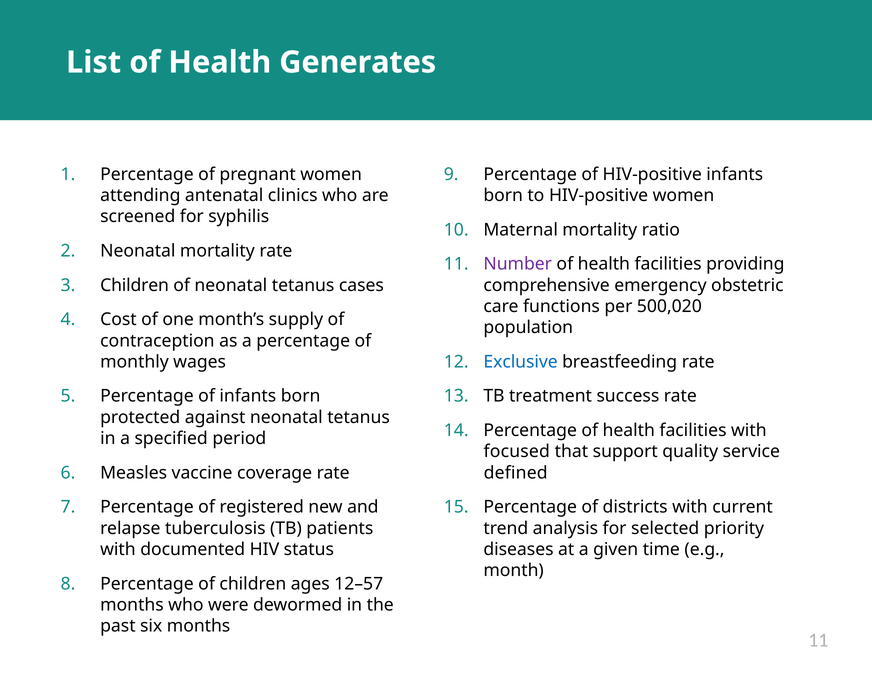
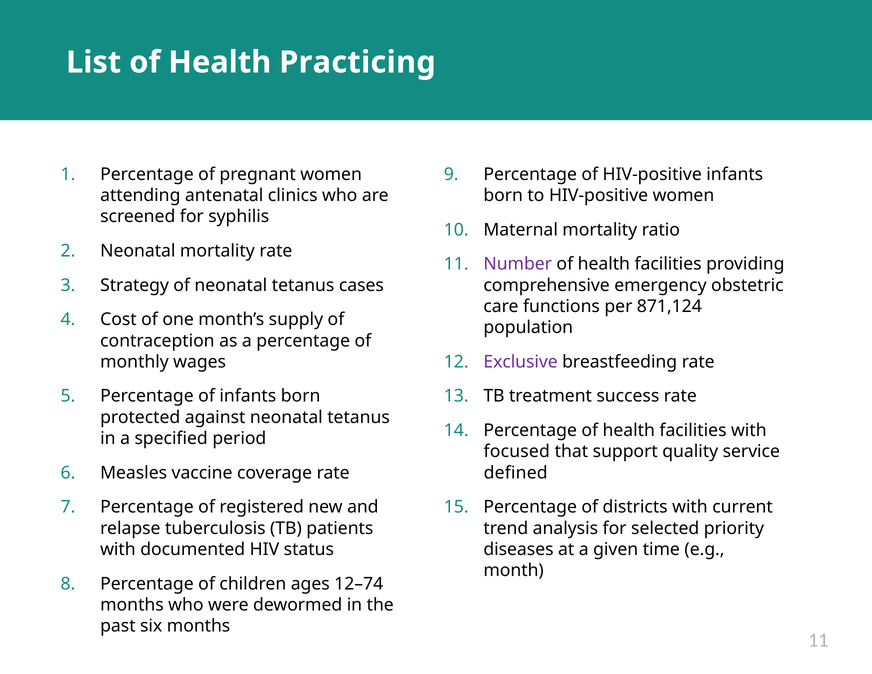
Generates: Generates -> Practicing (357, 62)
Children: Children -> Strategy (135, 285)
500,020: 500,020 -> 871,124 (669, 306)
Exclusive colour: blue -> purple (521, 362)
12–57: 12–57 -> 12–74 (359, 584)
